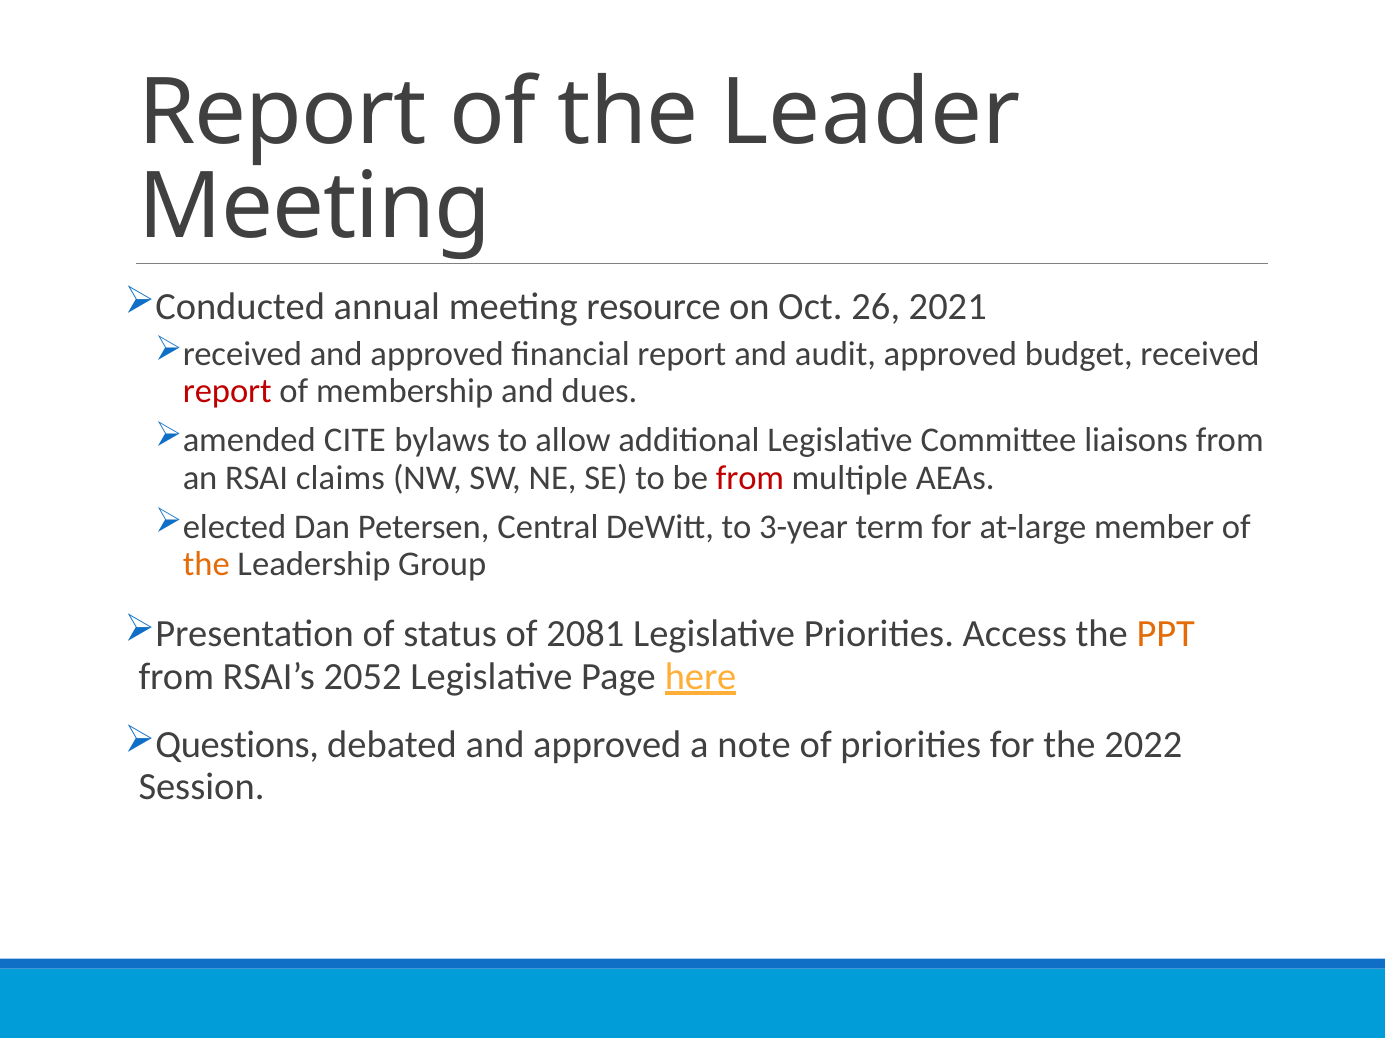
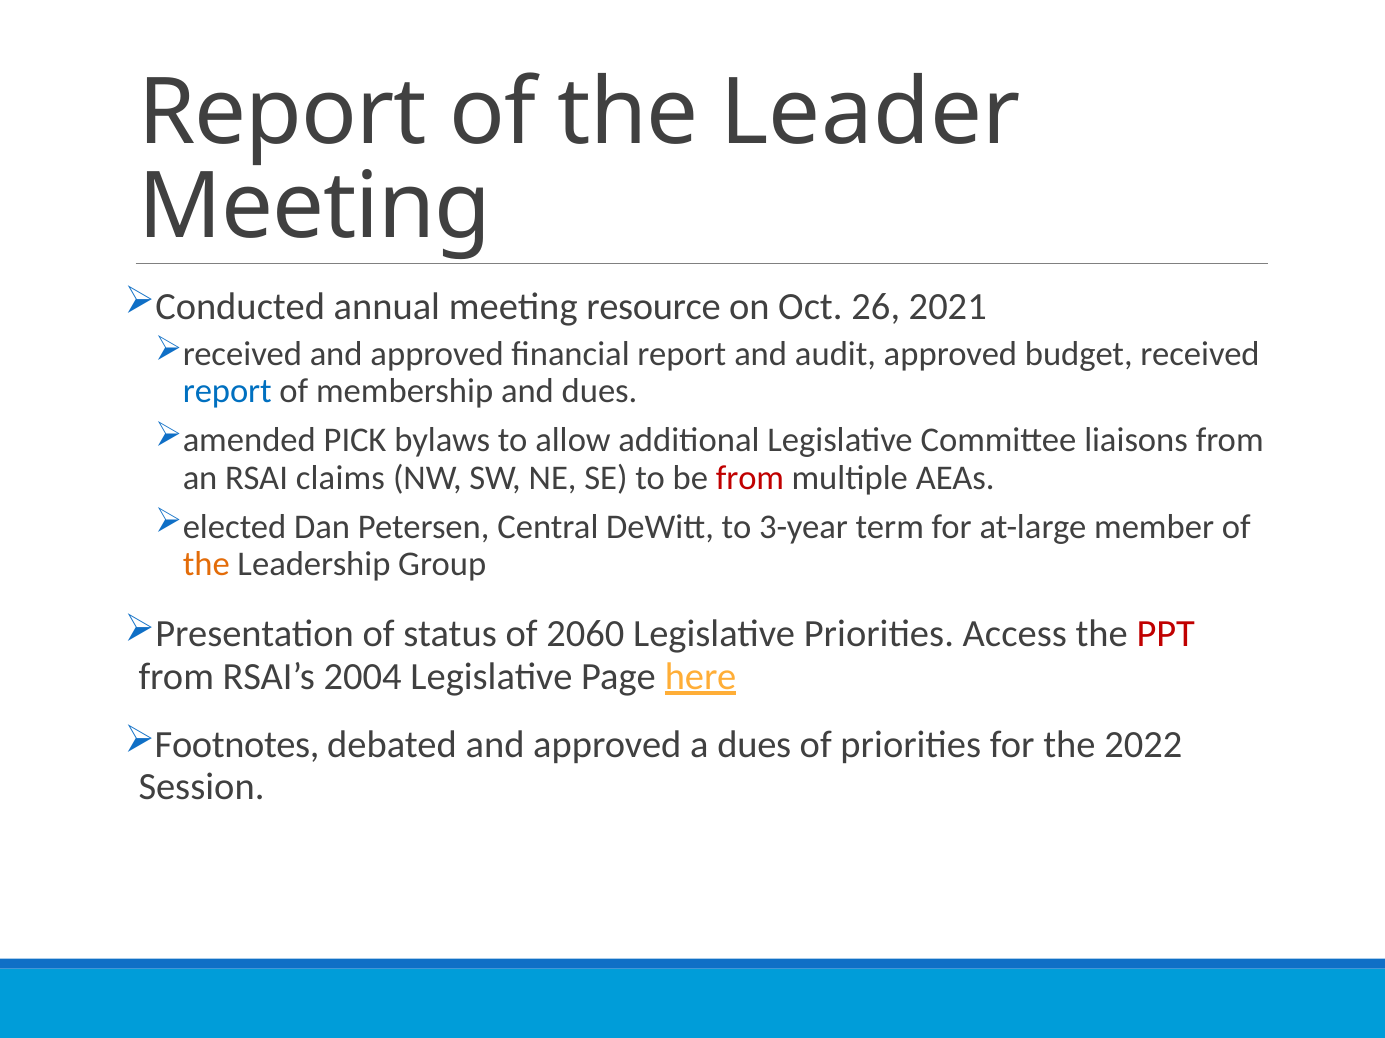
report colour: red -> blue (227, 392)
CITE: CITE -> PICK (355, 441)
2081: 2081 -> 2060 (585, 635)
PPT colour: orange -> red (1166, 635)
2052: 2052 -> 2004 (363, 677)
Questions: Questions -> Footnotes (237, 746)
a note: note -> dues (754, 746)
